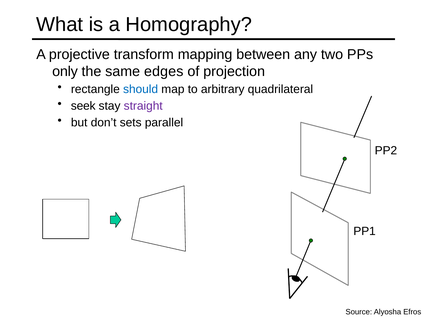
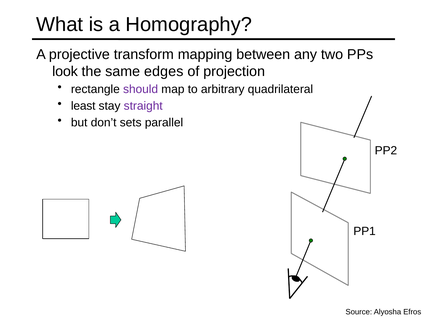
only: only -> look (65, 71)
should colour: blue -> purple (141, 89)
seek: seek -> least (83, 106)
